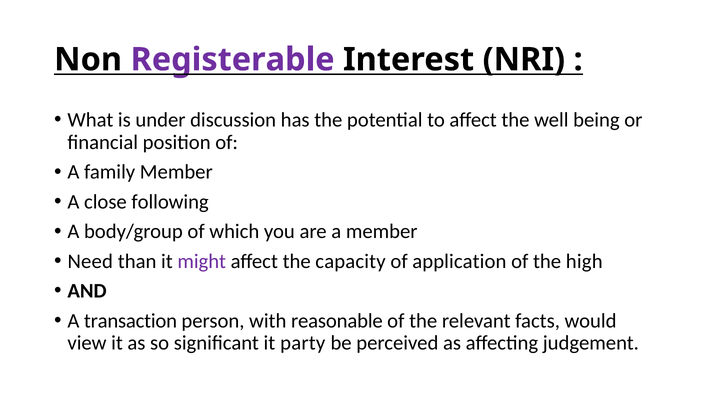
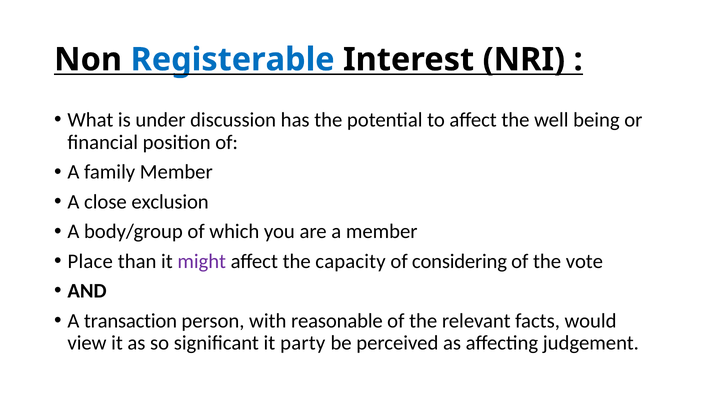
Registerable colour: purple -> blue (233, 60)
following: following -> exclusion (170, 202)
Need: Need -> Place (90, 261)
application: application -> considering (460, 261)
high: high -> vote (584, 261)
